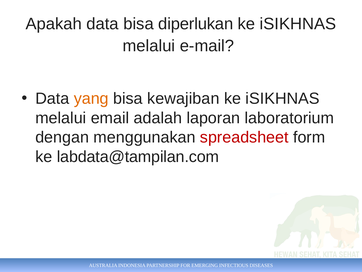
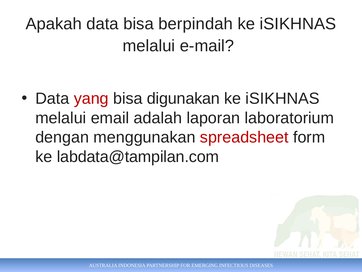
diperlukan: diperlukan -> berpindah (196, 24)
yang colour: orange -> red (91, 98)
kewajiban: kewajiban -> digunakan (183, 98)
